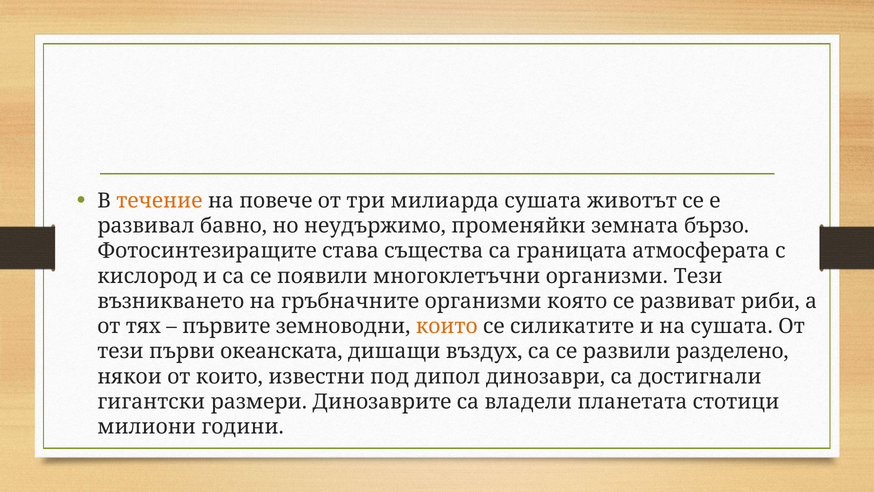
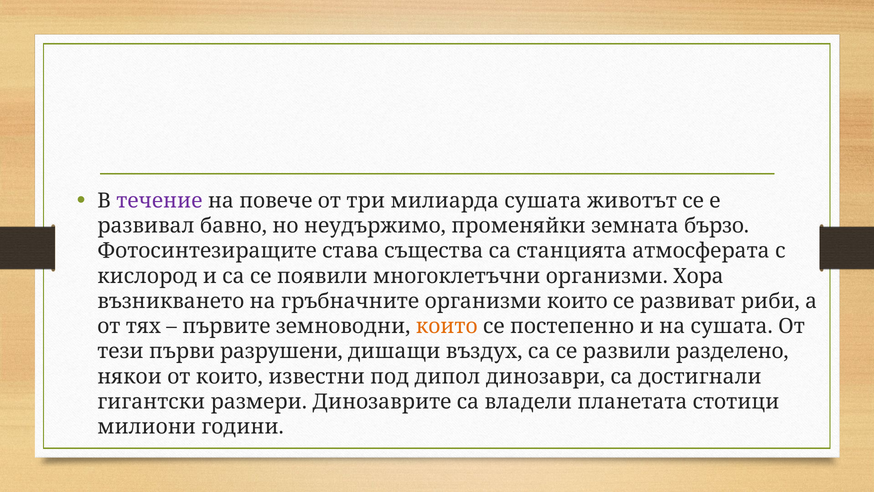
течение colour: orange -> purple (159, 201)
границата: границата -> станцията (572, 251)
организми Тези: Тези -> Хора (698, 276)
организми която: която -> които (577, 301)
силикатите: силикатите -> постепенно (572, 326)
океанската: океанската -> разрушени (281, 351)
